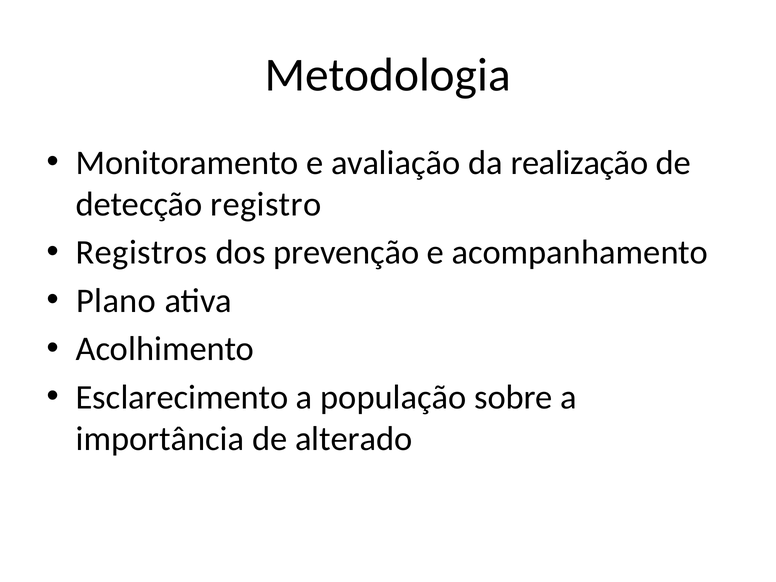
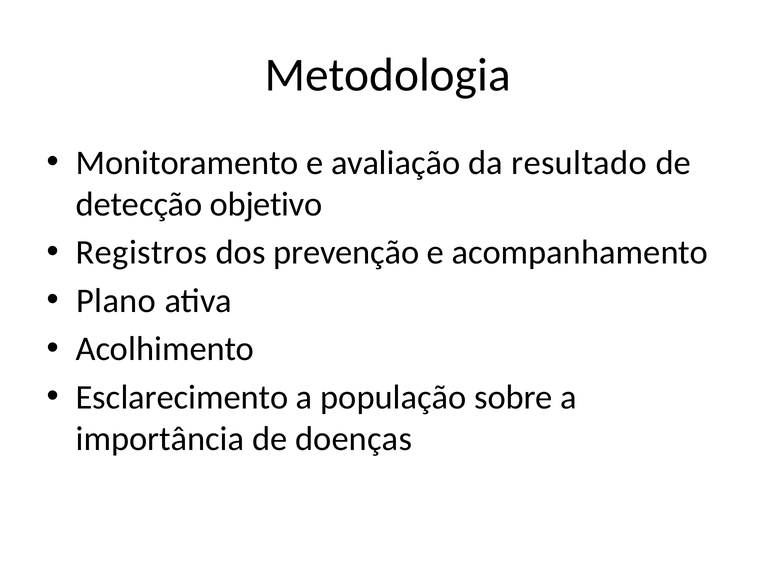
realização: realização -> resultado (579, 163)
registro: registro -> objetivo (266, 204)
alterado: alterado -> doenças (354, 439)
